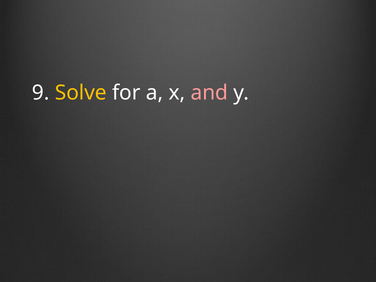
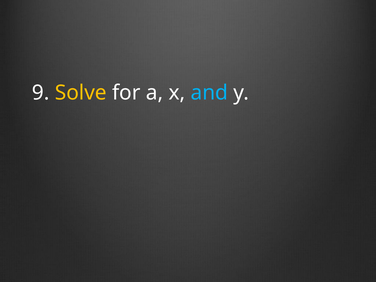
and colour: pink -> light blue (209, 93)
